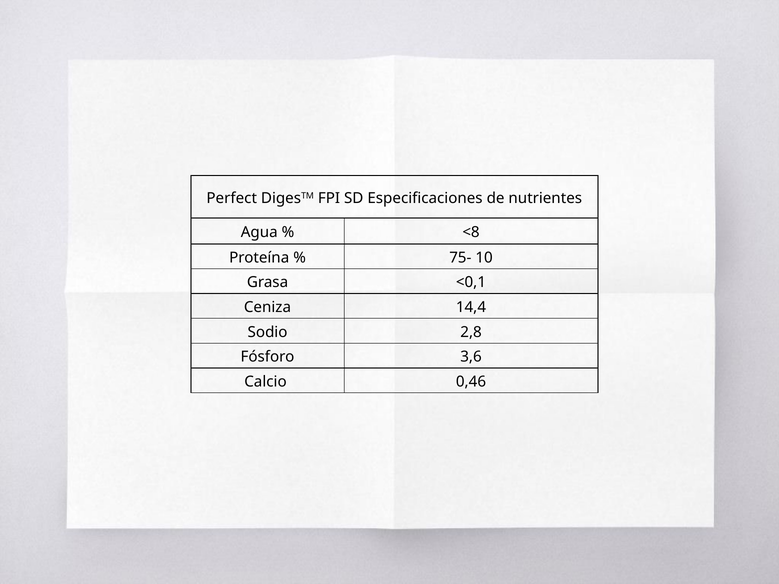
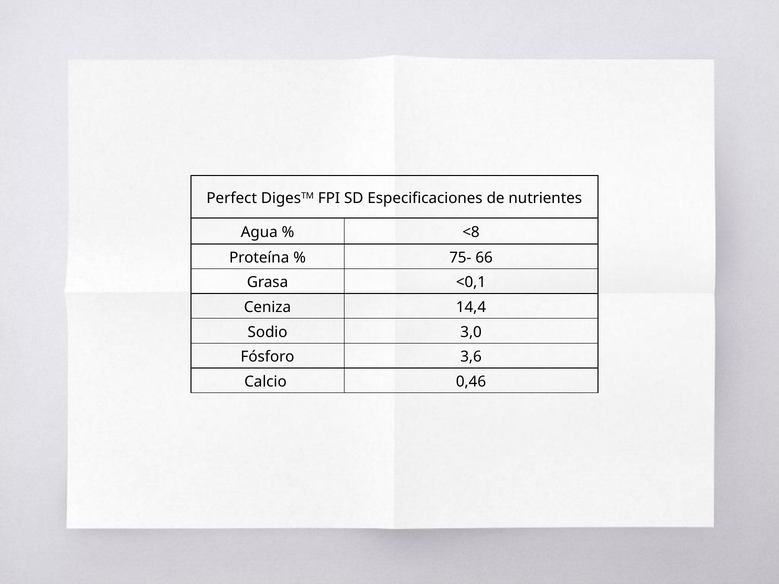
10: 10 -> 66 (484, 258)
2,8: 2,8 -> 3,0 (471, 332)
